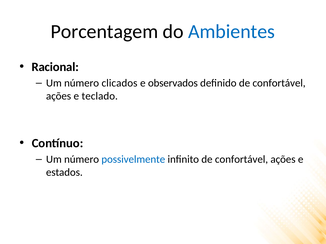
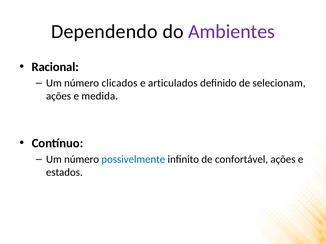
Porcentagem: Porcentagem -> Dependendo (104, 32)
Ambientes colour: blue -> purple (232, 32)
observados: observados -> articulados (173, 83)
definido de confortável: confortável -> selecionam (279, 83)
teclado: teclado -> medida (100, 96)
